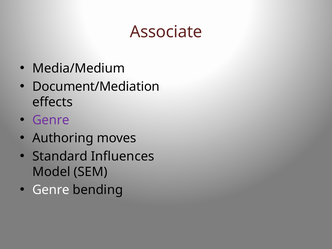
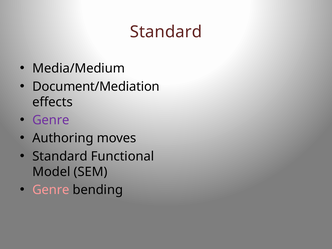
Associate: Associate -> Standard (166, 32)
Influences: Influences -> Functional (123, 156)
Genre colour: white -> pink (51, 190)
